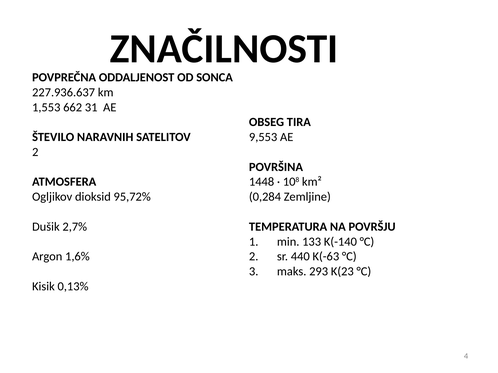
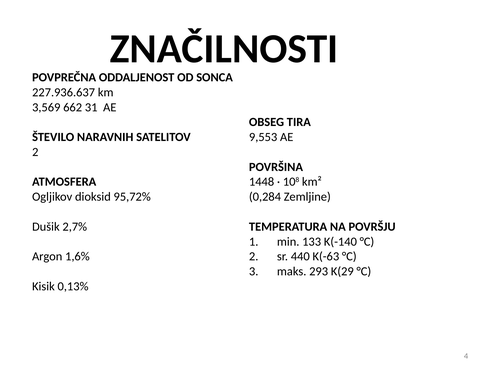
1,553: 1,553 -> 3,569 (46, 107)
K(23: K(23 -> K(29 (342, 272)
